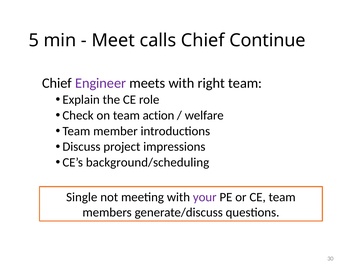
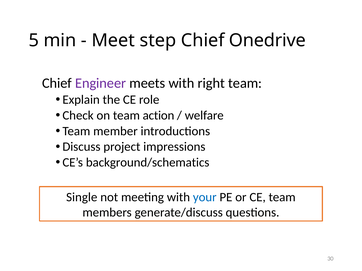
calls: calls -> step (158, 41)
Continue: Continue -> Onedrive (267, 41)
background/scheduling: background/scheduling -> background/schematics (148, 163)
your colour: purple -> blue (205, 197)
